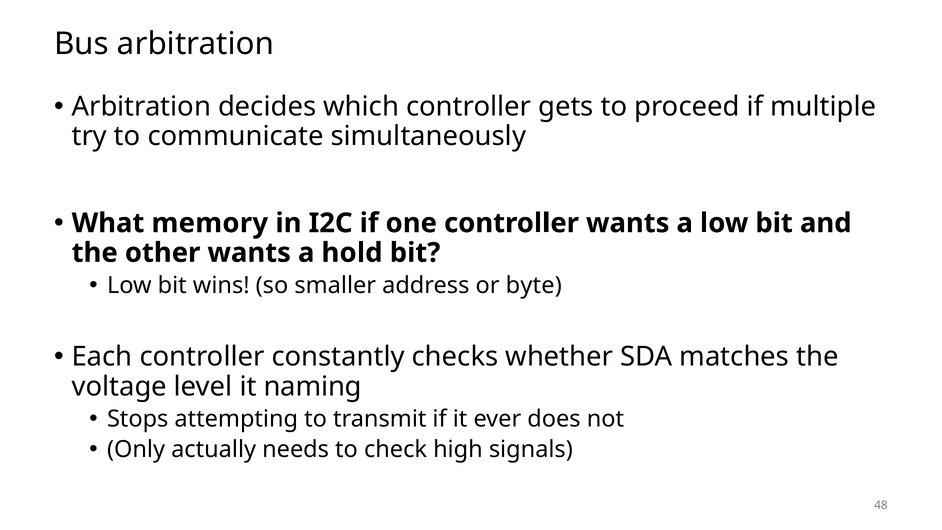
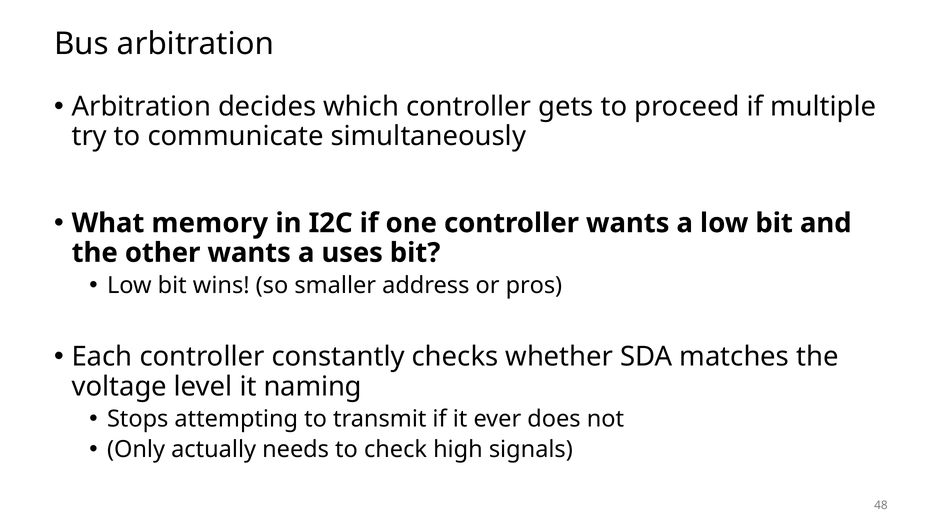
hold: hold -> uses (352, 253)
byte: byte -> pros (534, 285)
